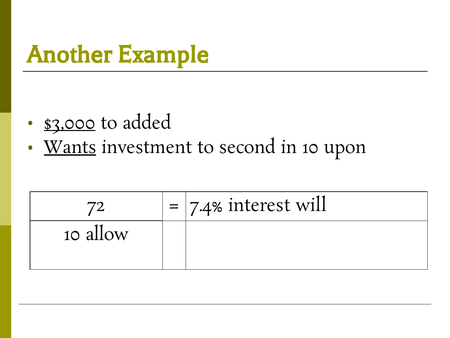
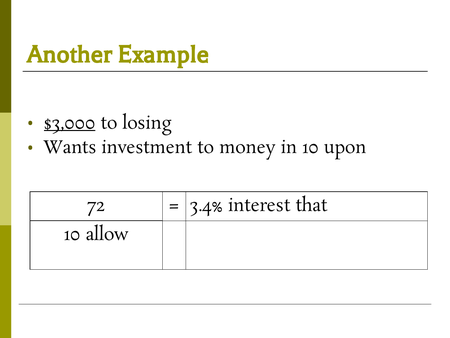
added: added -> losing (147, 123)
Wants underline: present -> none (70, 147)
second: second -> money (247, 147)
7.4%: 7.4% -> 3.4% (207, 205)
will: will -> that (312, 205)
